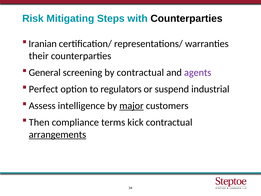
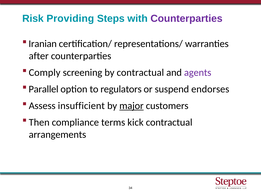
Mitigating: Mitigating -> Providing (70, 19)
Counterparties colour: black -> purple (186, 19)
their: their -> after (39, 56)
General: General -> Comply (45, 72)
Perfect: Perfect -> Parallel (44, 89)
industrial: industrial -> endorses (210, 89)
intelligence: intelligence -> insufficient (81, 106)
arrangements underline: present -> none (57, 134)
